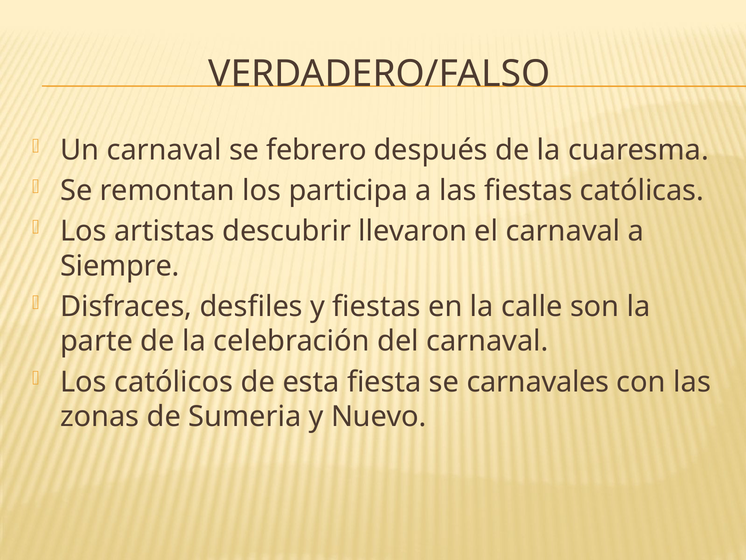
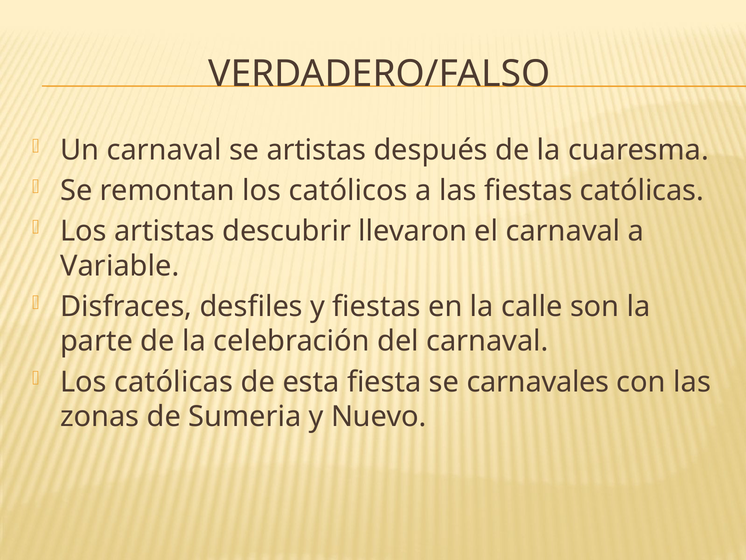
se febrero: febrero -> artistas (317, 150)
participa: participa -> católicos (348, 190)
Siempre: Siempre -> Variable (120, 266)
Los católicos: católicos -> católicas (174, 382)
